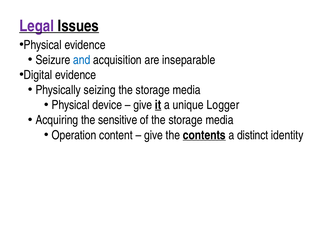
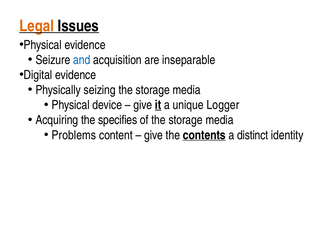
Legal colour: purple -> orange (37, 26)
sensitive: sensitive -> specifies (118, 120)
Operation: Operation -> Problems (74, 135)
